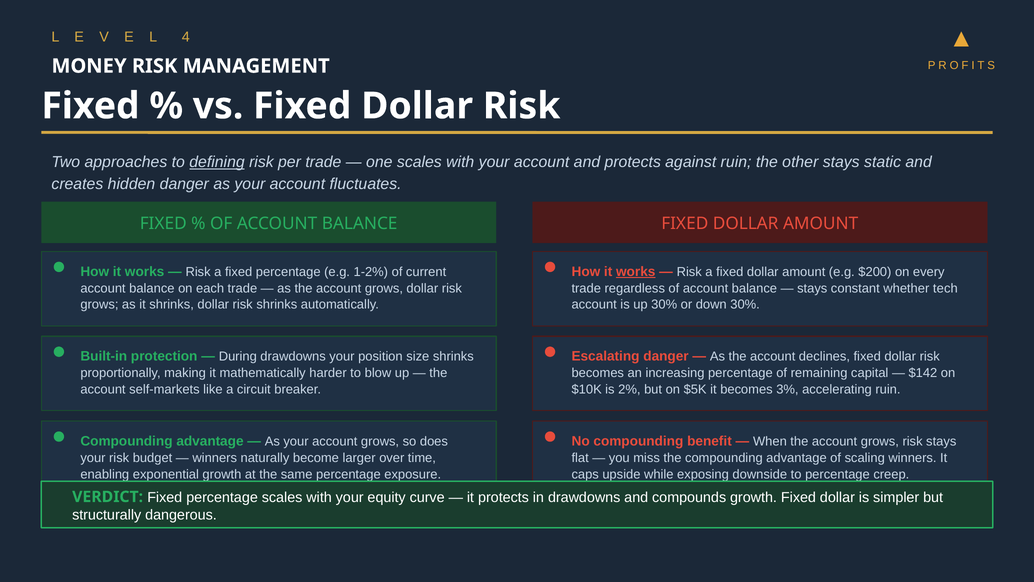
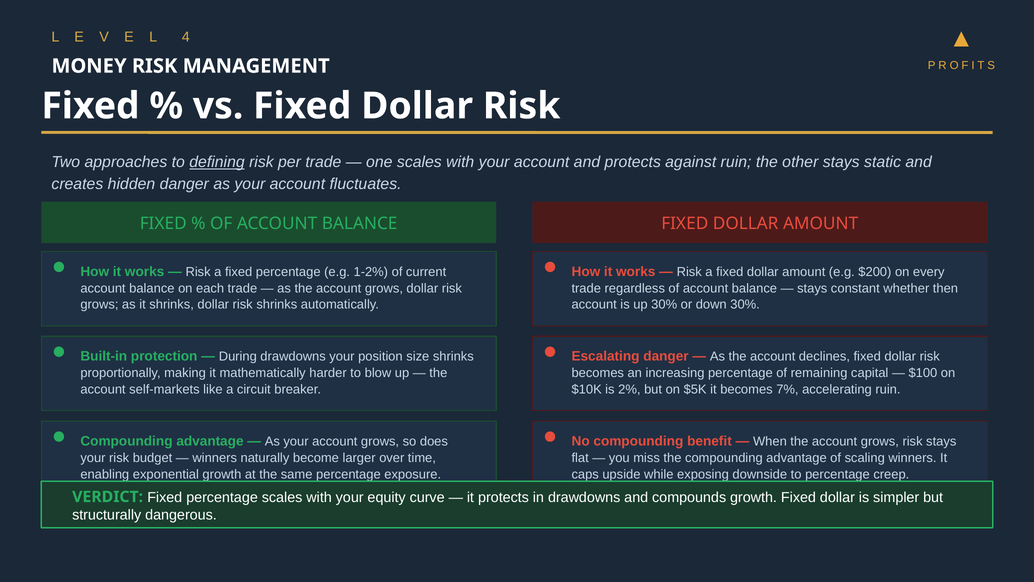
works underline: present -> none (636, 271)
tech: tech -> then (945, 288)
$142: $142 -> $100 (923, 373)
3%: 3% -> 7% (787, 389)
